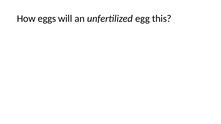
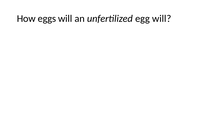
egg this: this -> will (162, 19)
